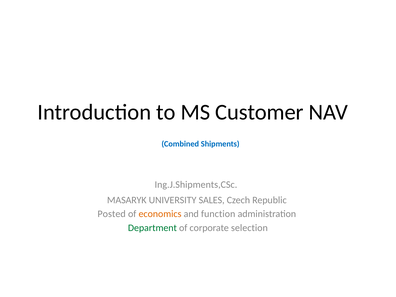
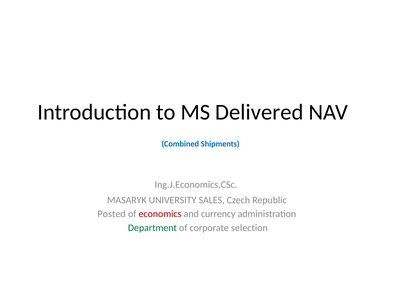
Customer: Customer -> Delivered (259, 112)
Ing.J.Shipments,CSc: Ing.J.Shipments,CSc -> Ing.J.Economics,CSc (196, 185)
economics colour: orange -> red (160, 214)
function: function -> currency (218, 214)
